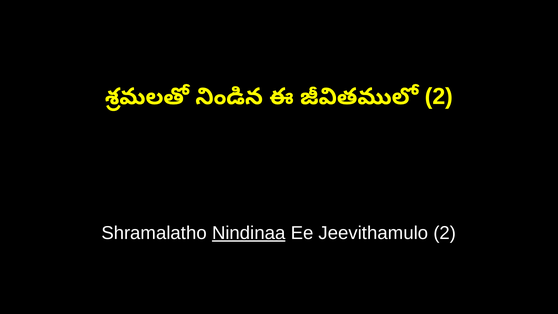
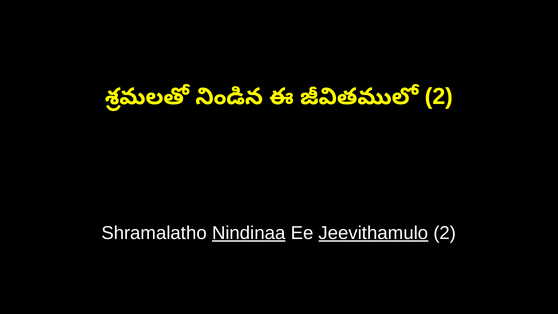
Jeevithamulo underline: none -> present (373, 233)
